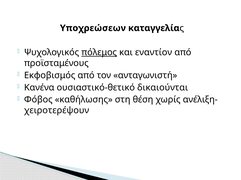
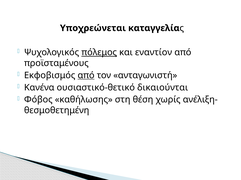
Υποχρεώσεων: Υποχρεώσεων -> Υποχρεώνεται (93, 28)
από underline: none -> present (86, 76)
χειροτερέψουν: χειροτερέψουν -> θεσμοθετημένη (57, 111)
